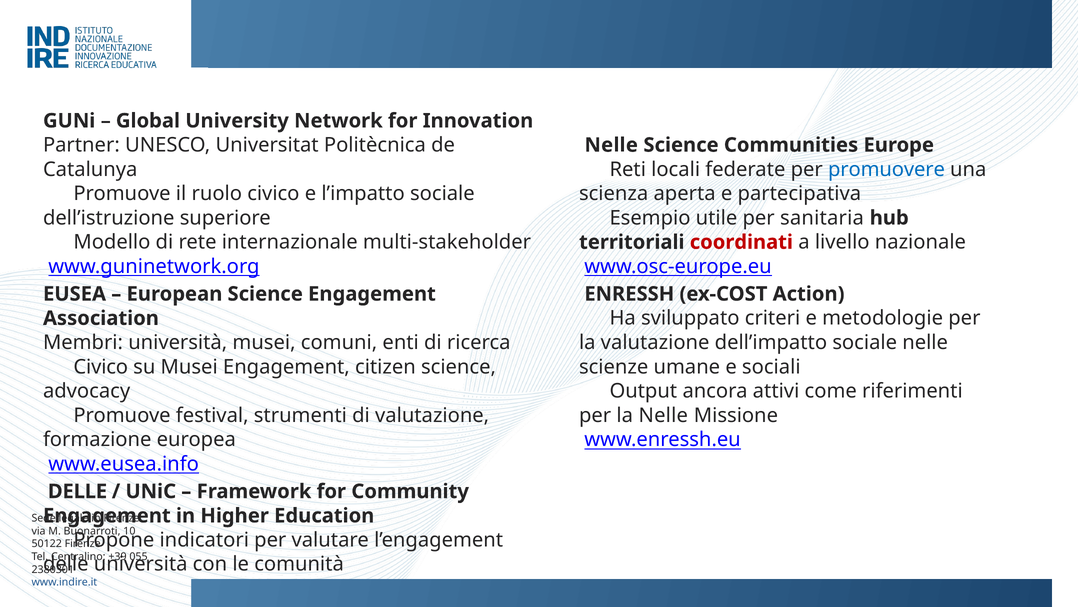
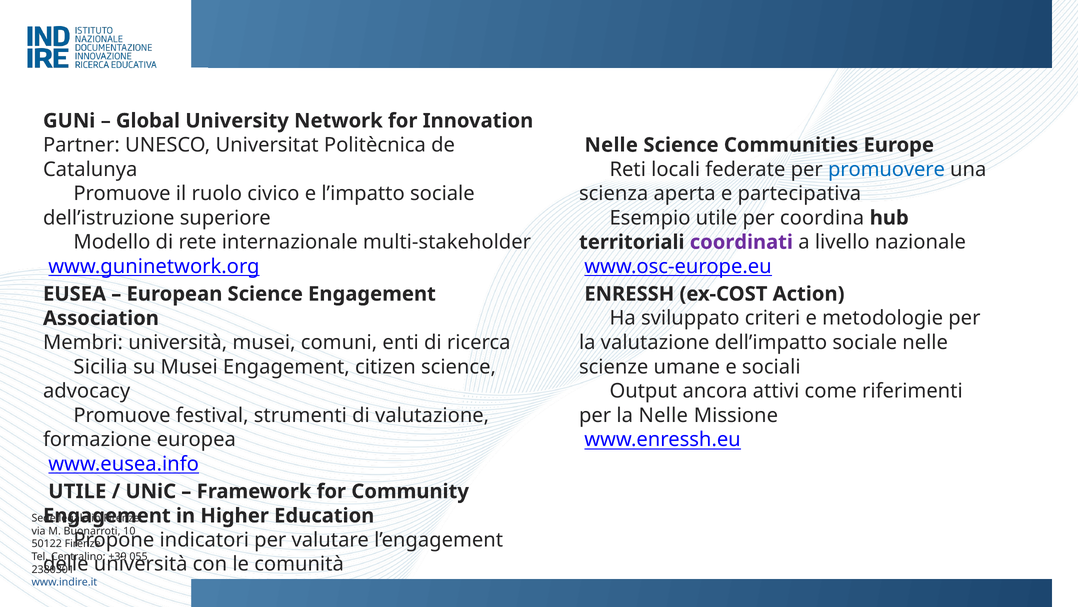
sanitaria: sanitaria -> coordina (822, 218)
coordinati colour: red -> purple (741, 242)
Civico: Civico -> Sicilia (101, 366)
DELLE: DELLE -> UTILE (77, 491)
